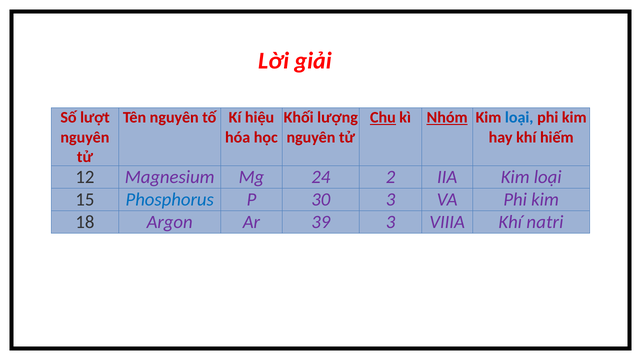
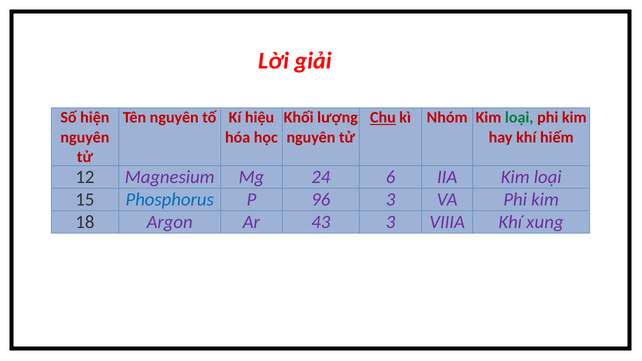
lượt: lượt -> hiện (95, 118)
Nhóm underline: present -> none (447, 118)
loại colour: blue -> green (519, 118)
2: 2 -> 6 (391, 177)
30: 30 -> 96 (321, 200)
39: 39 -> 43 (321, 222)
natri: natri -> xung (545, 222)
